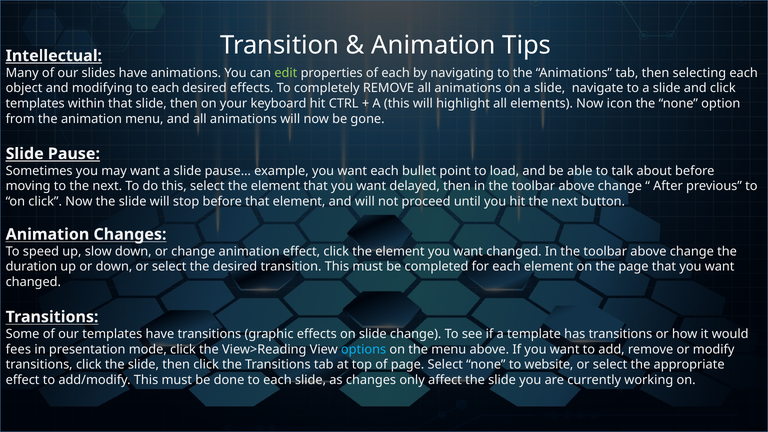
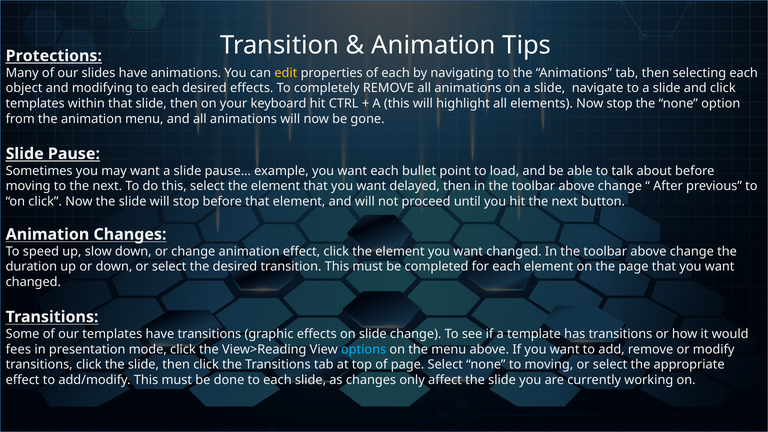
Intellectual: Intellectual -> Protections (54, 56)
edit colour: light green -> yellow (286, 73)
Now icon: icon -> stop (620, 104)
to website: website -> moving (549, 365)
